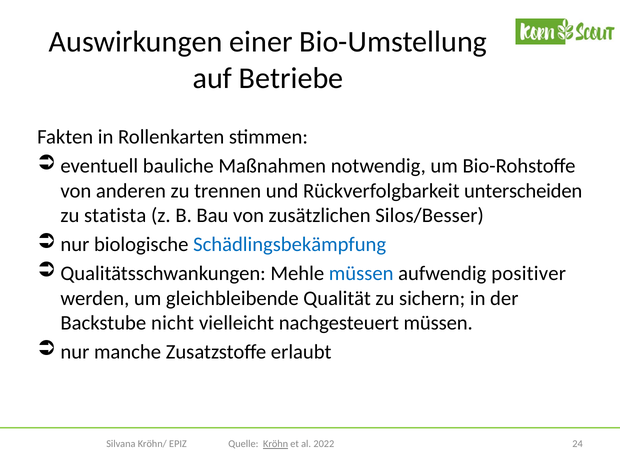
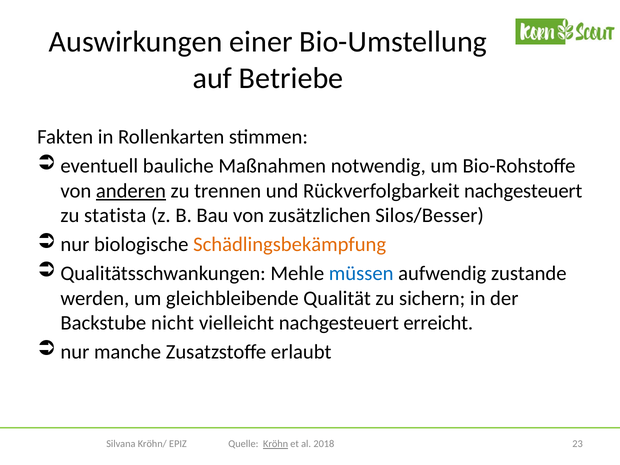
anderen underline: none -> present (131, 191)
Rückverfolgbarkeit unterscheiden: unterscheiden -> nachgesteuert (523, 191)
Schädlingsbekämpfung colour: blue -> orange (290, 245)
positiver: positiver -> zustande (529, 274)
nachgesteuert müssen: müssen -> erreicht (438, 323)
2022: 2022 -> 2018 (324, 444)
24: 24 -> 23 (578, 444)
